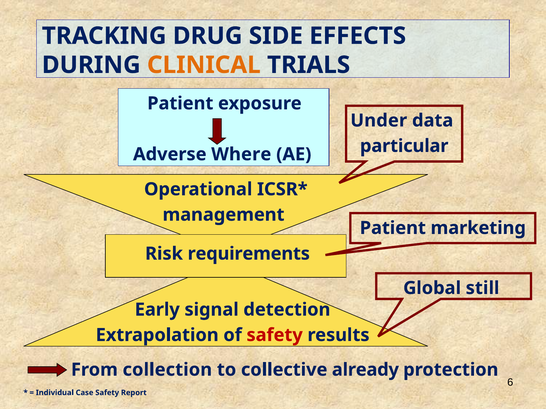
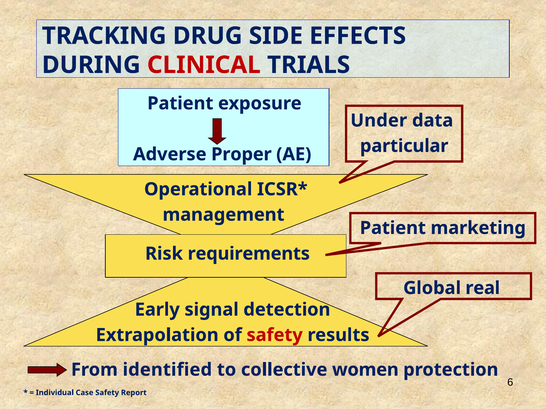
CLINICAL colour: orange -> red (204, 65)
Where: Where -> Proper (241, 154)
still: still -> real (483, 288)
collection: collection -> identified (167, 370)
already: already -> women (365, 370)
